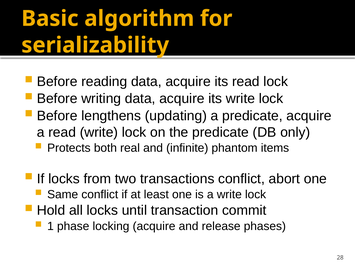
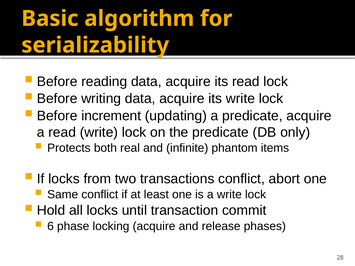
lengthens: lengthens -> increment (111, 116)
1: 1 -> 6 (51, 226)
